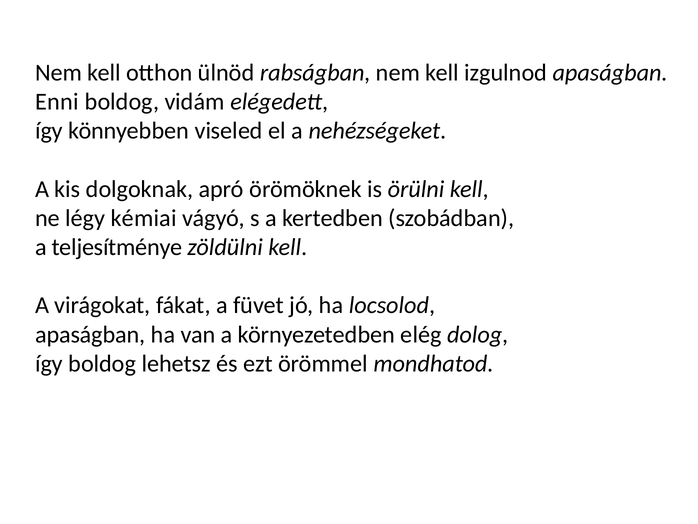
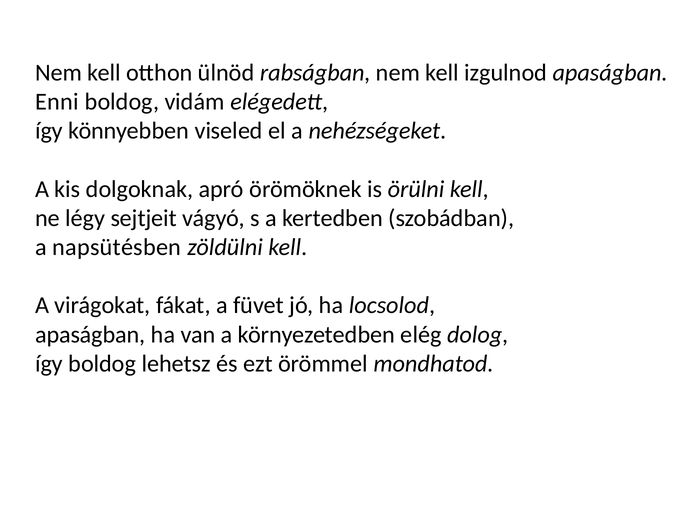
kémiai: kémiai -> sejtjeit (144, 218)
teljesítménye: teljesítménye -> napsütésben (117, 247)
